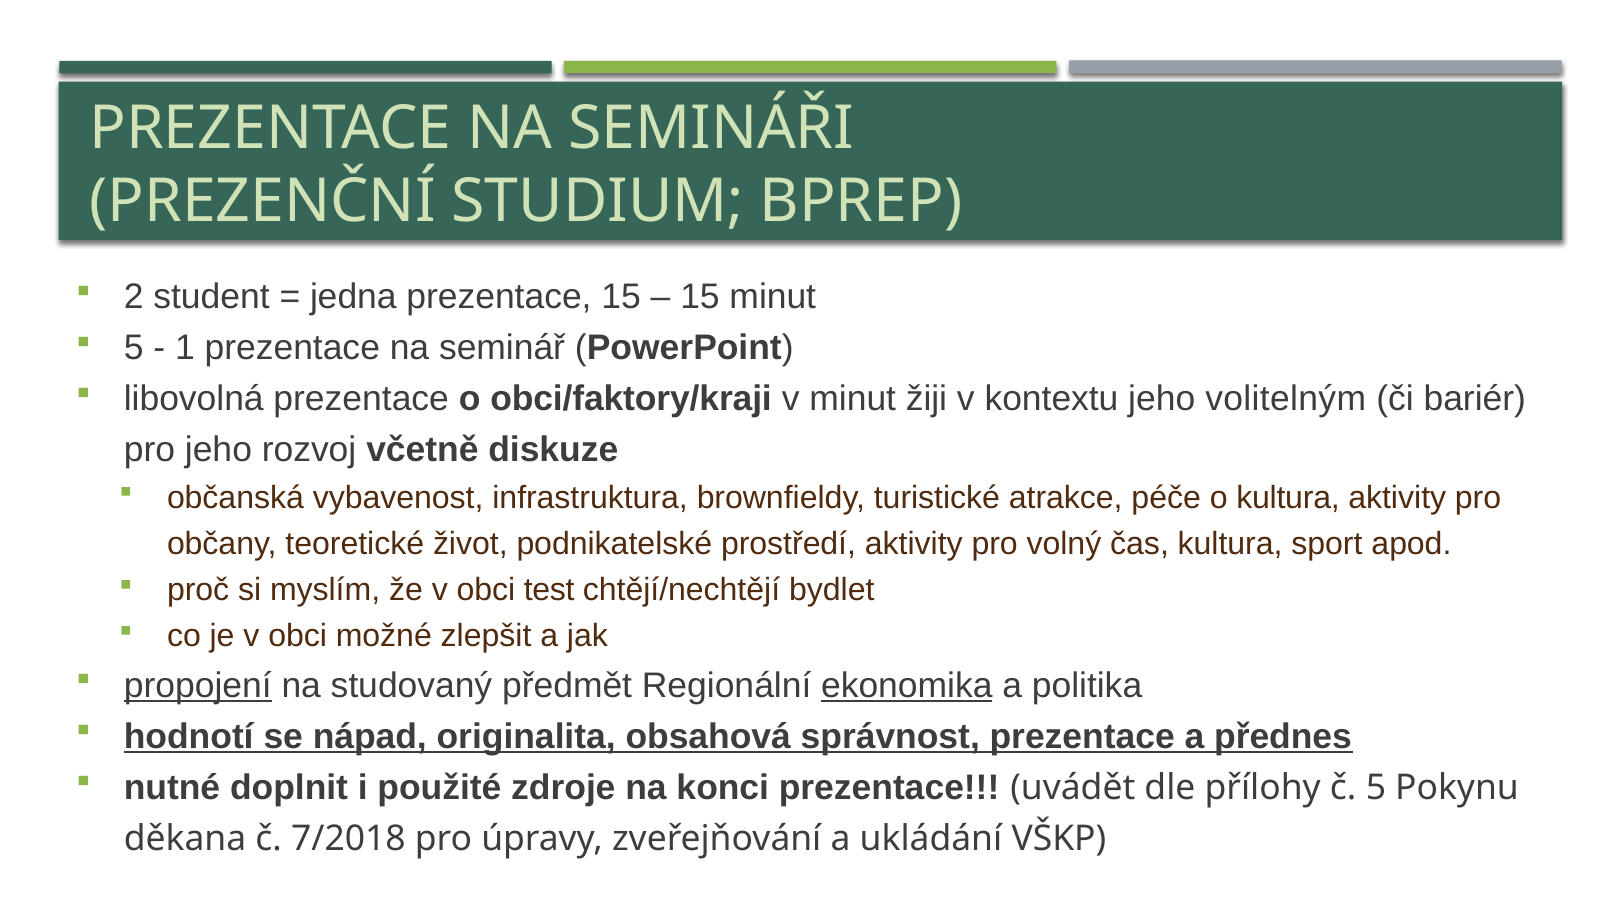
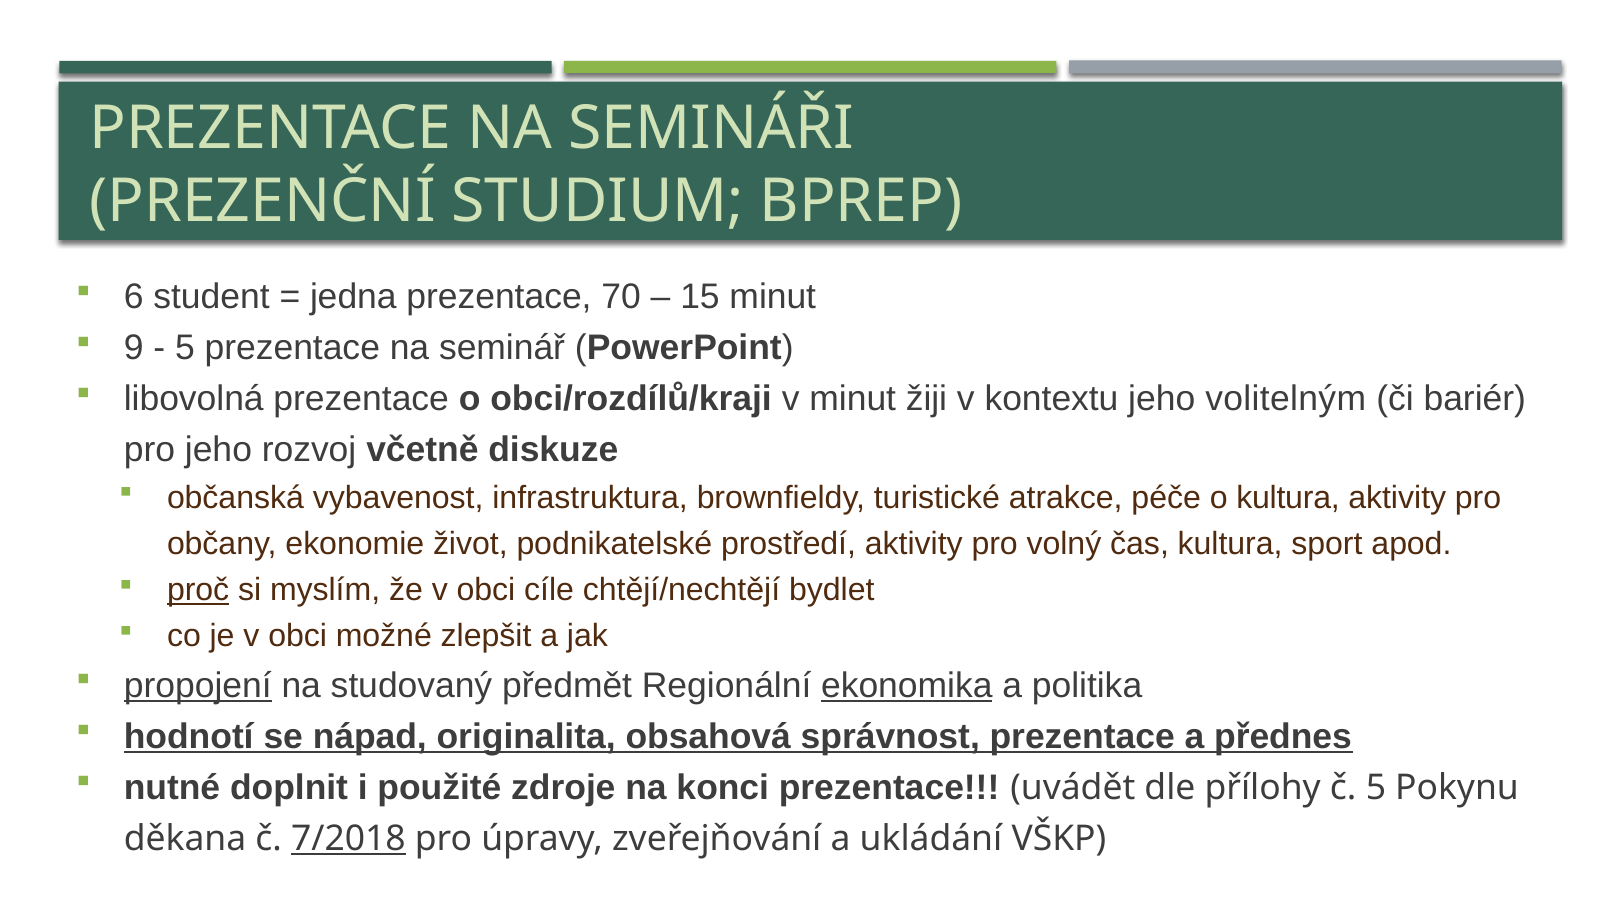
2: 2 -> 6 (134, 297)
prezentace 15: 15 -> 70 (621, 297)
5: 5 -> 9 (134, 348)
1: 1 -> 5 (185, 348)
obci/faktory/kraji: obci/faktory/kraji -> obci/rozdílů/kraji (631, 399)
teoretické: teoretické -> ekonomie (355, 544)
proč underline: none -> present (198, 590)
test: test -> cíle (549, 590)
7/2018 underline: none -> present (348, 839)
